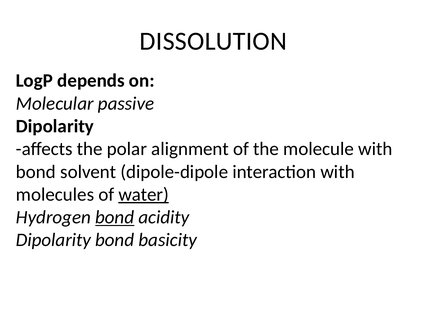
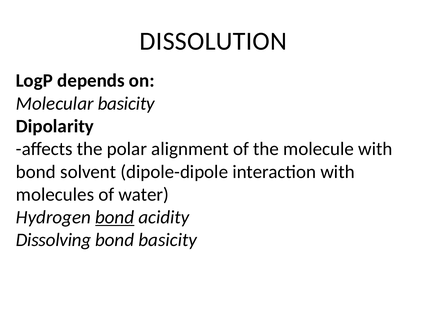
Molecular passive: passive -> basicity (126, 104)
water underline: present -> none (144, 195)
Dipolarity: Dipolarity -> Dissolving (53, 240)
